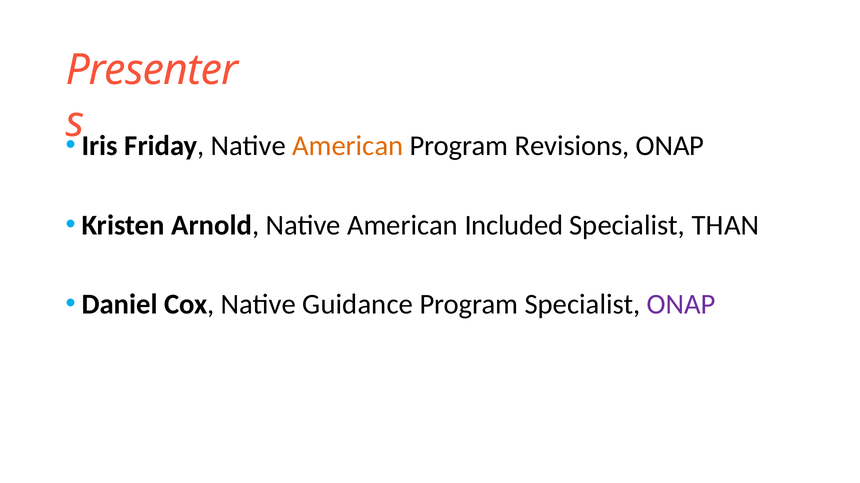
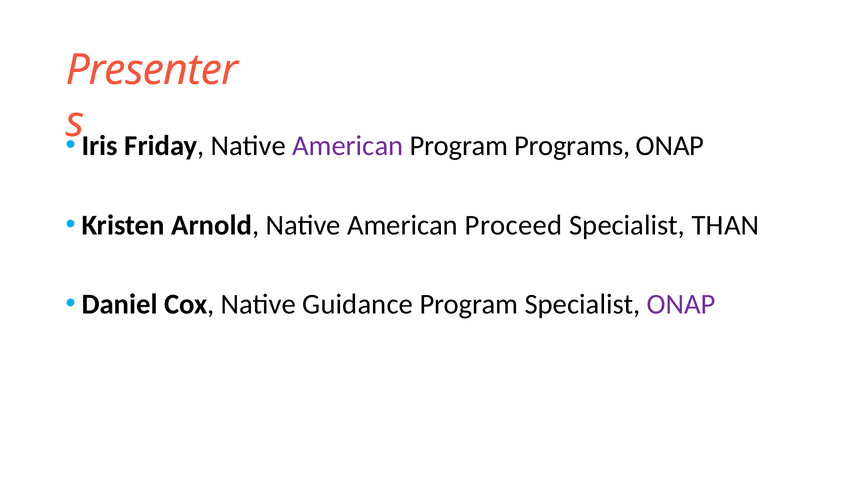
American colour: orange -> purple (348, 146)
Revisions: Revisions -> Programs (572, 146)
Included: Included -> Proceed (514, 225)
